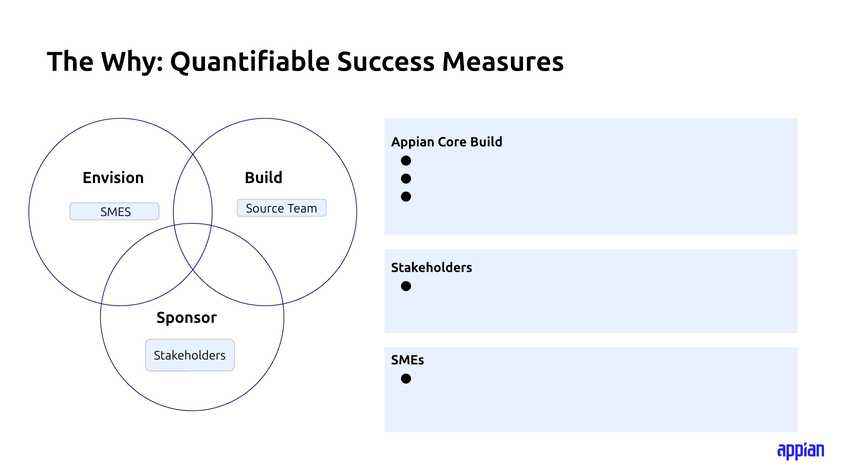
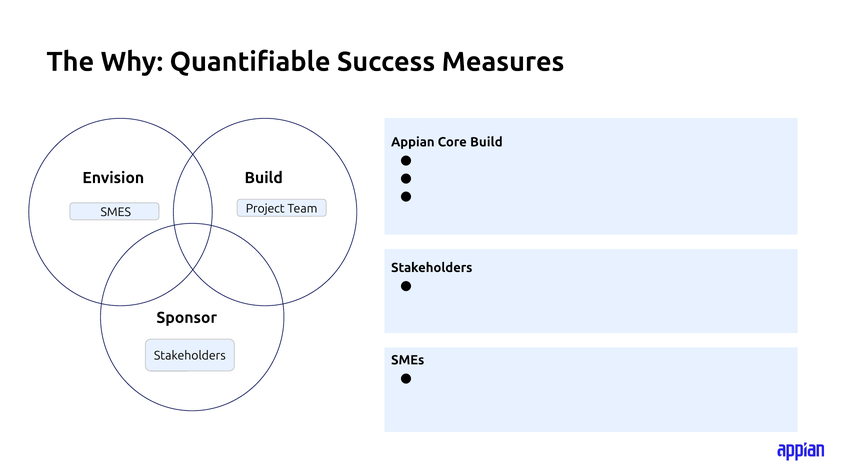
Source: Source -> Project (265, 209)
